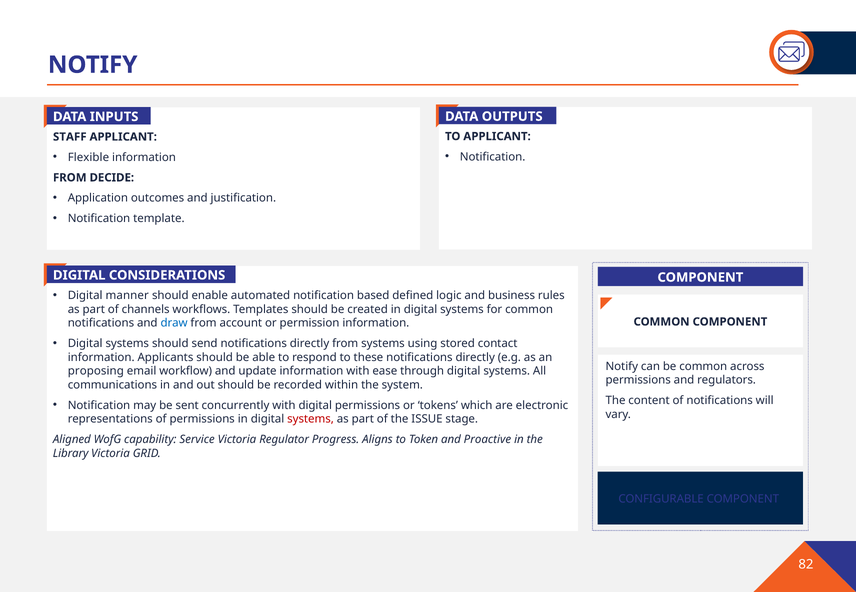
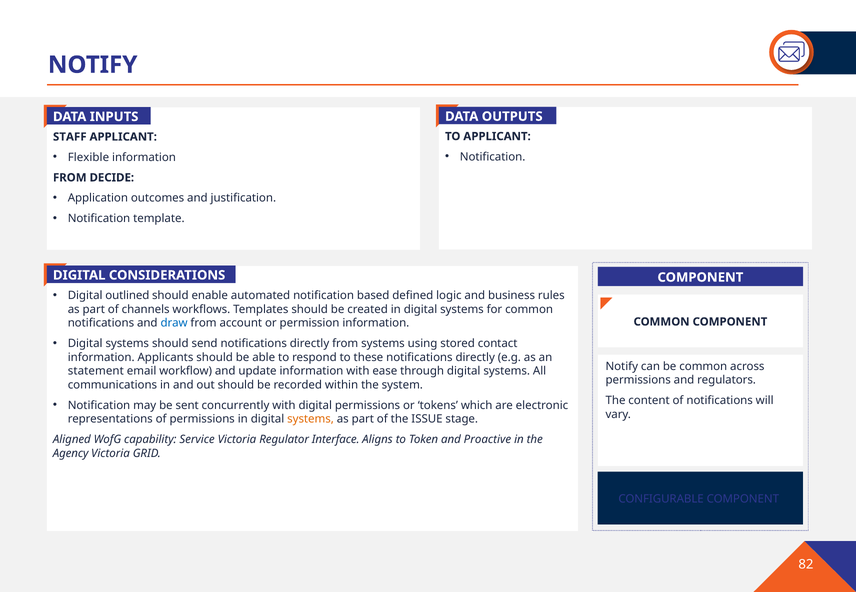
manner: manner -> outlined (127, 296)
proposing: proposing -> statement (96, 371)
systems colour: red -> orange (311, 419)
Progress: Progress -> Interface (336, 440)
Library: Library -> Agency (71, 454)
